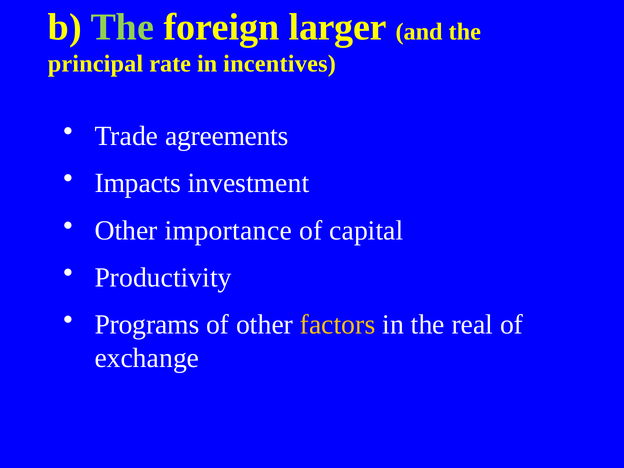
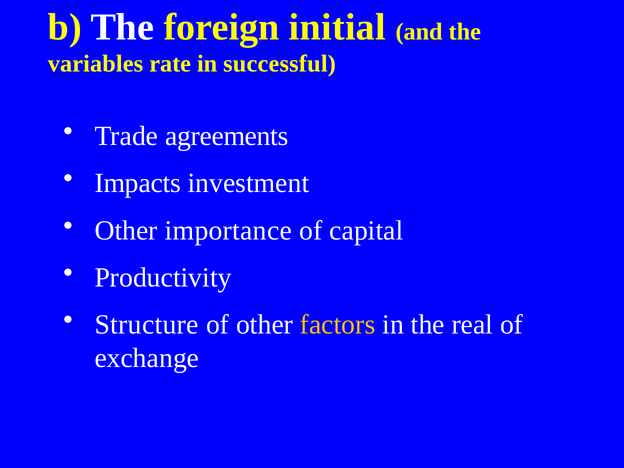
The colour: light green -> white (122, 27)
larger: larger -> initial (337, 27)
principal: principal -> variables (95, 64)
incentives: incentives -> successful (280, 64)
Programs: Programs -> Structure (147, 325)
